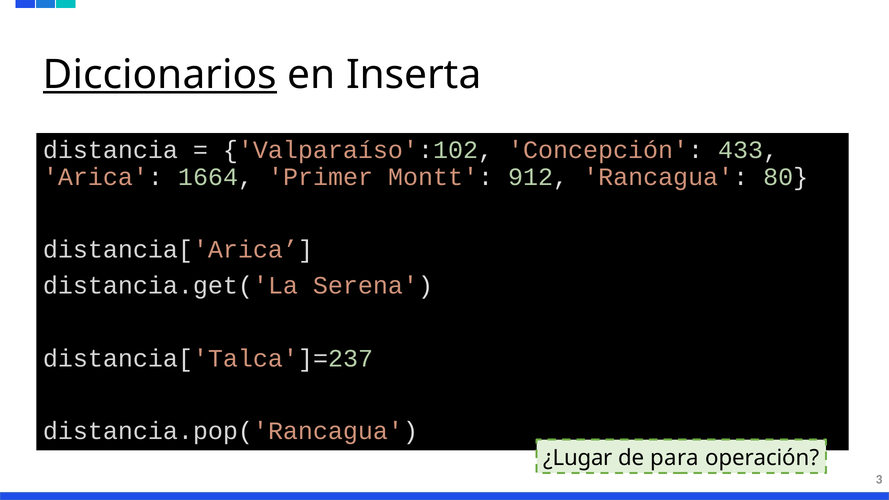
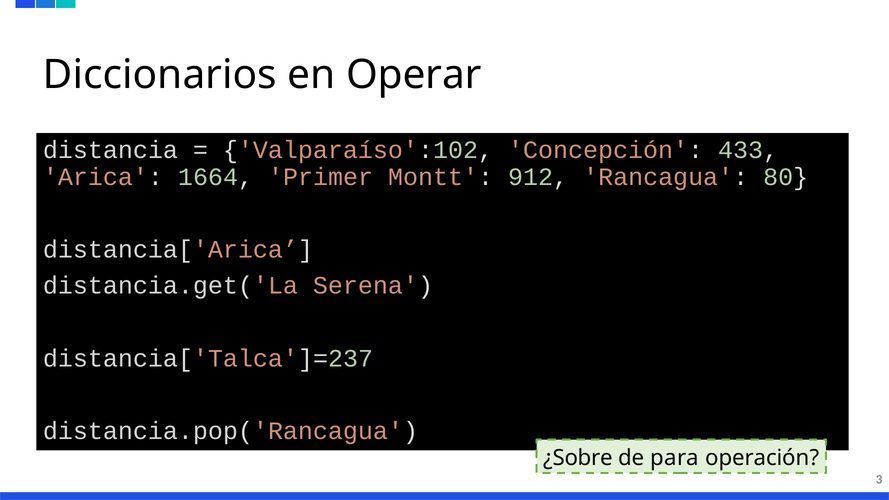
Diccionarios underline: present -> none (160, 75)
Inserta: Inserta -> Operar (414, 75)
¿Lugar: ¿Lugar -> ¿Sobre (578, 458)
